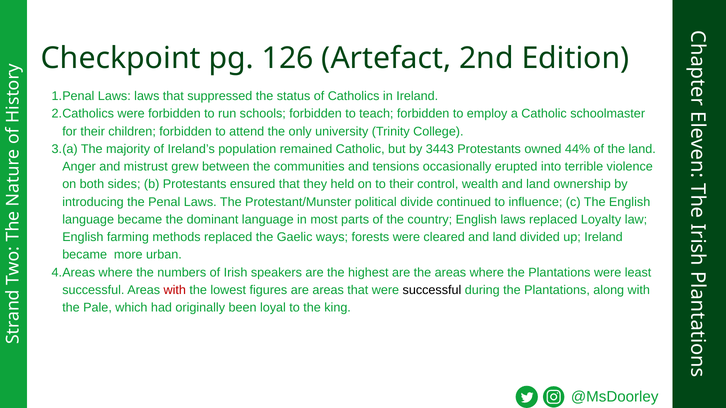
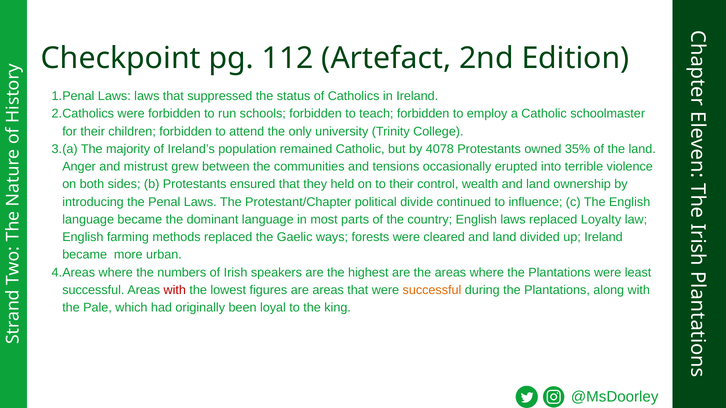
126: 126 -> 112 (288, 58)
3443: 3443 -> 4078 (440, 149)
44%: 44% -> 35% (578, 149)
Protestant/Munster: Protestant/Munster -> Protestant/Chapter (298, 202)
successful colour: black -> orange (432, 290)
